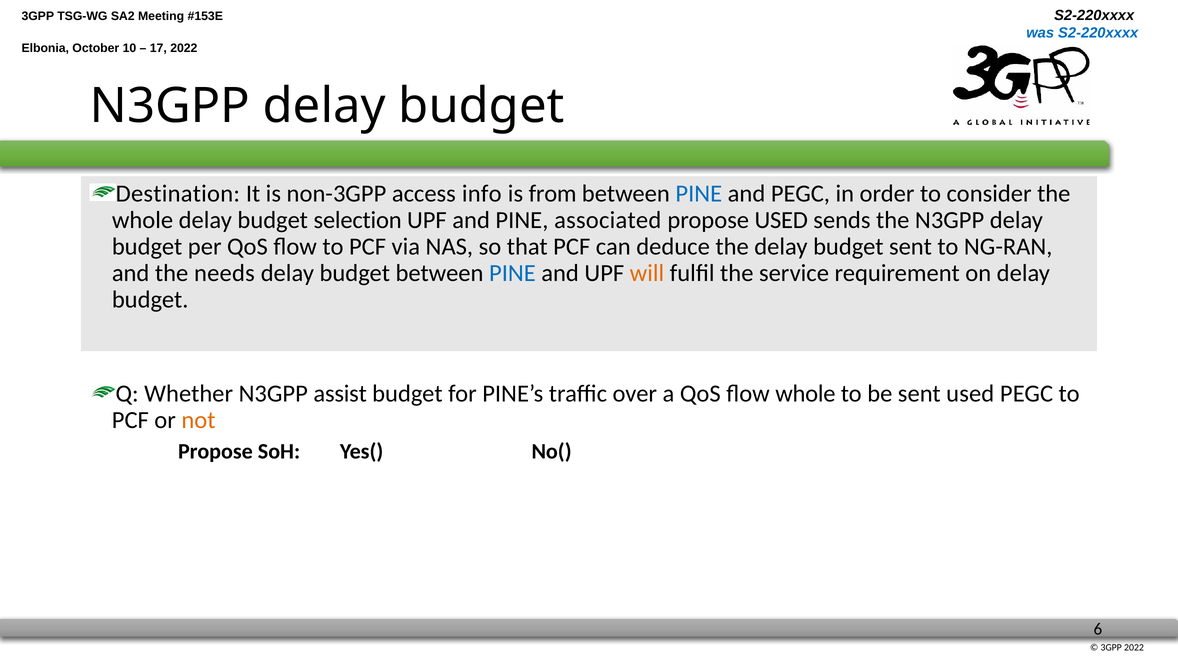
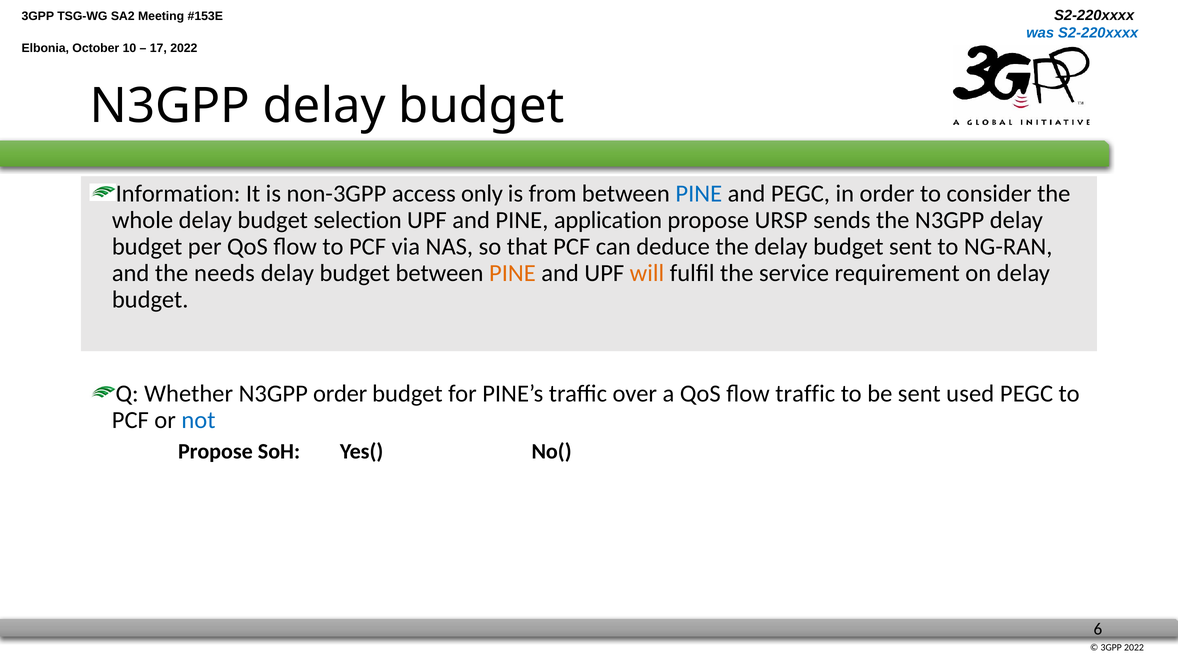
Destination: Destination -> Information (178, 194)
info: info -> only (482, 194)
associated: associated -> application (608, 220)
propose USED: USED -> URSP (781, 220)
PINE colour: blue -> orange (512, 273)
N3GPP assist: assist -> order (340, 394)
flow whole: whole -> traffic (805, 394)
not colour: orange -> blue (198, 421)
